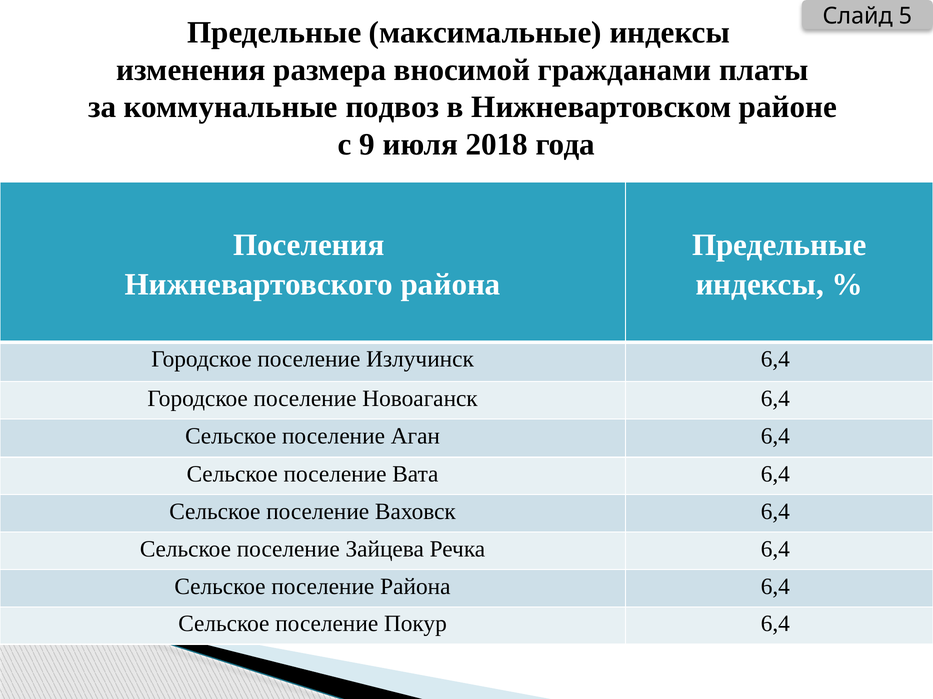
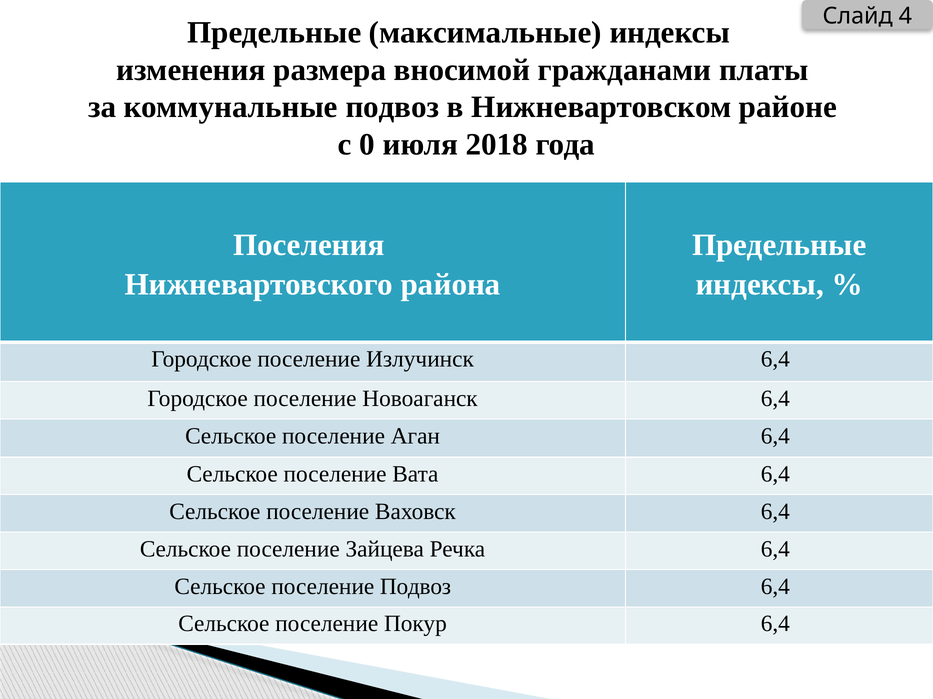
5: 5 -> 4 (905, 16)
9: 9 -> 0 (367, 144)
поселение Района: Района -> Подвоз (415, 587)
